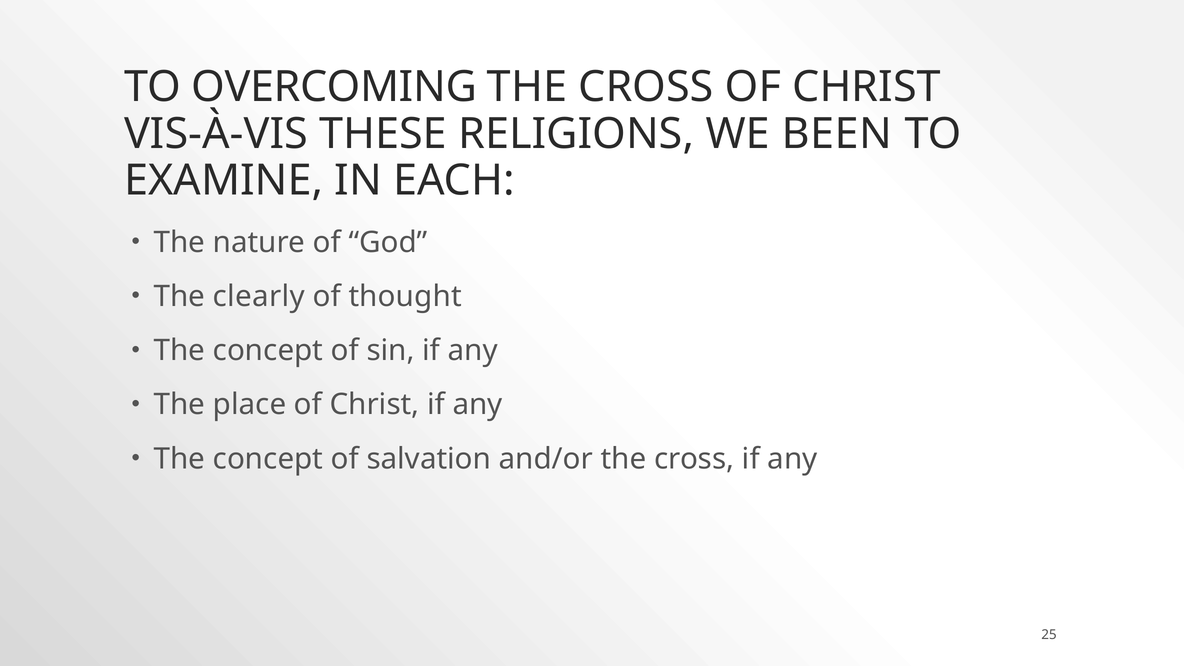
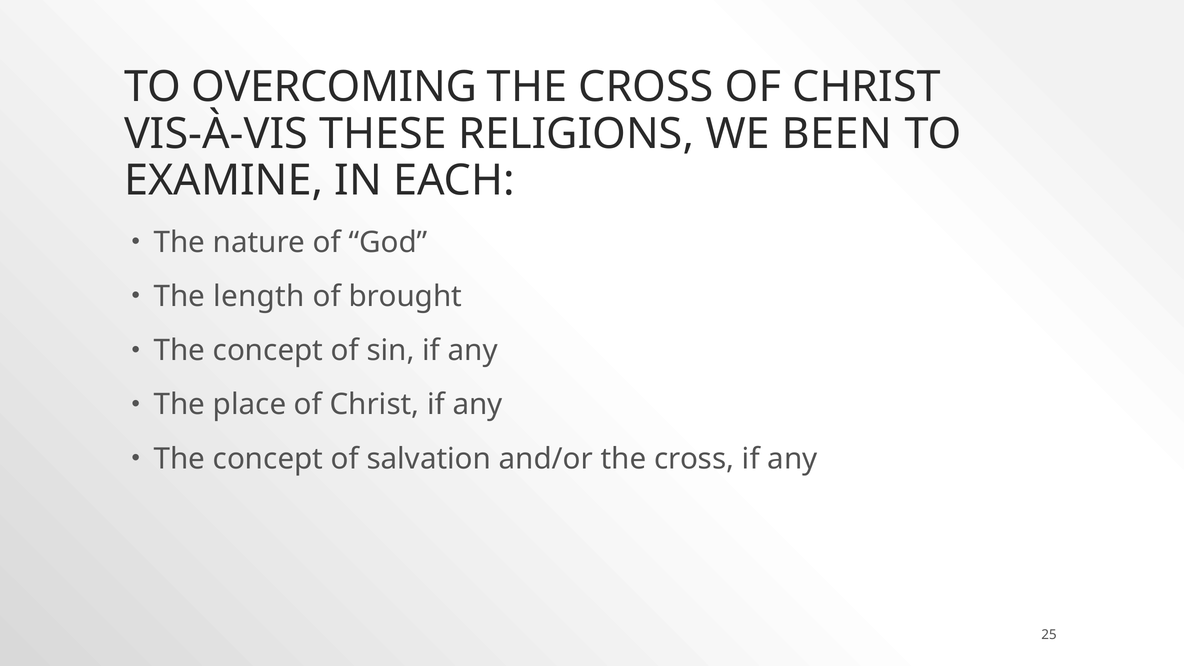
clearly: clearly -> length (259, 296)
thought: thought -> brought (405, 296)
